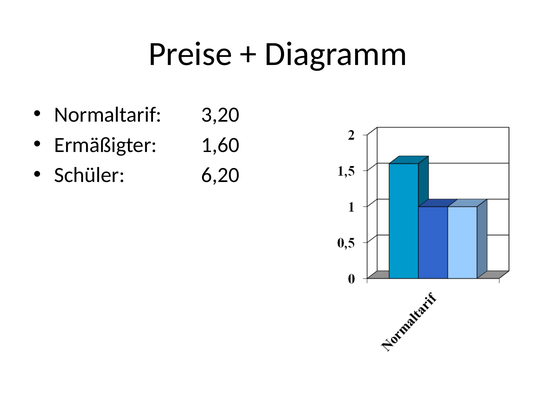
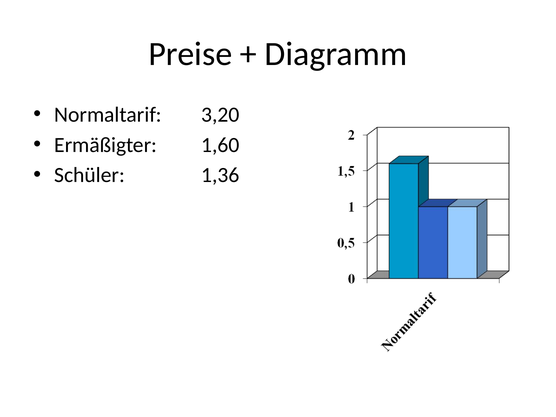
6,20: 6,20 -> 1,36 (220, 175)
